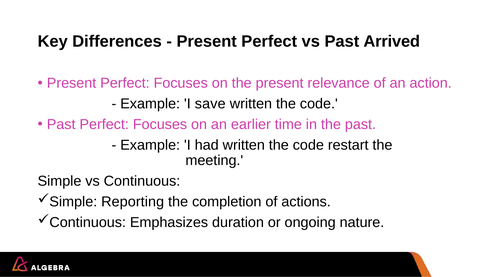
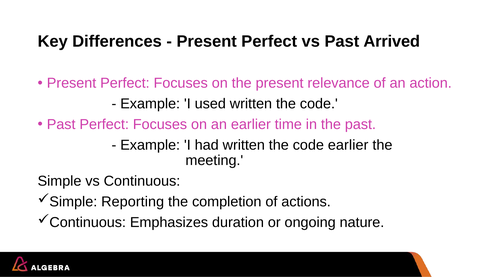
save: save -> used (210, 104)
code restart: restart -> earlier (348, 145)
